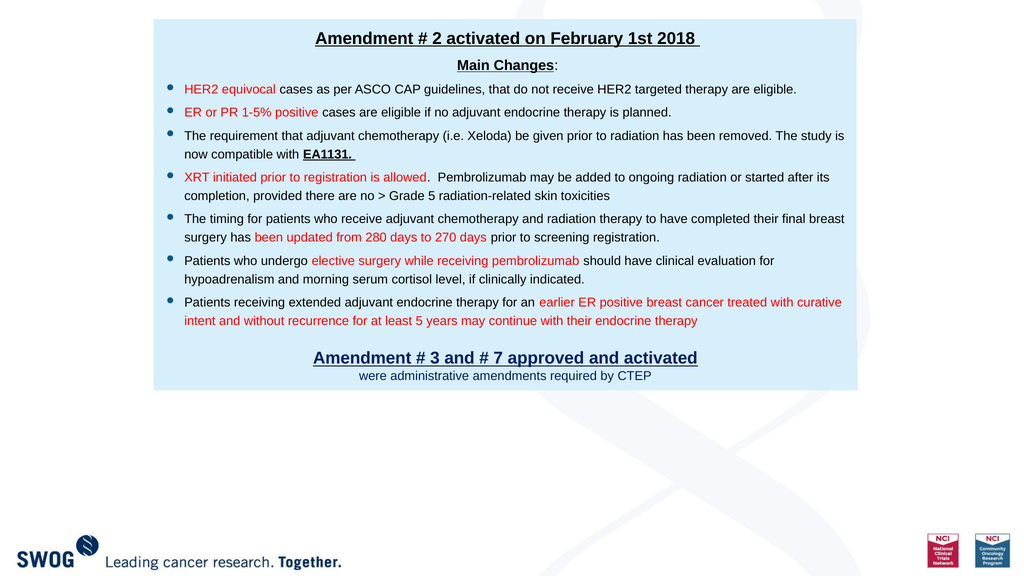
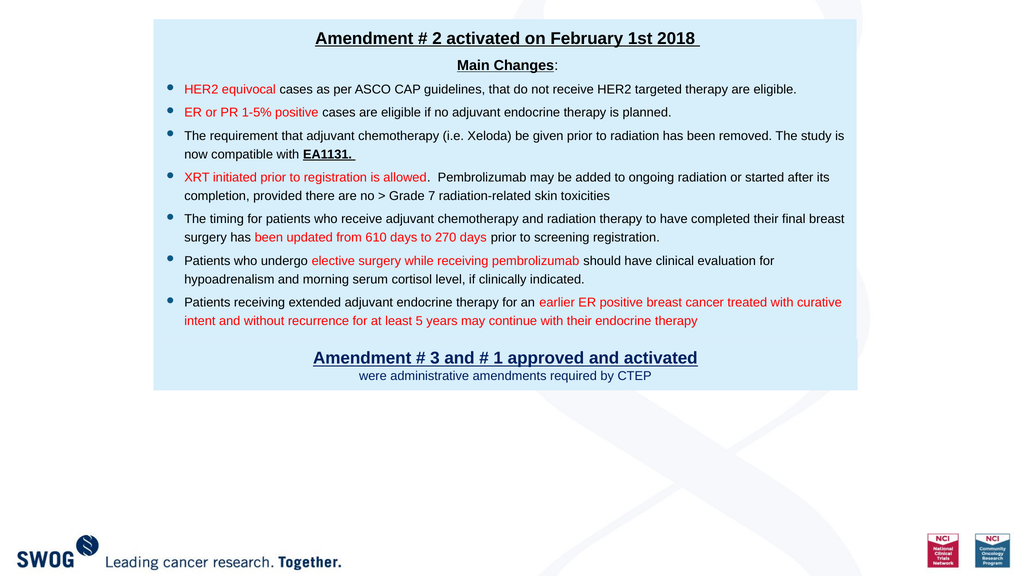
Grade 5: 5 -> 7 (432, 196)
280: 280 -> 610 (376, 238)
7: 7 -> 1 (498, 358)
